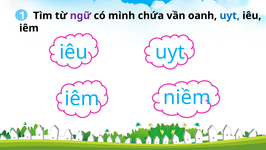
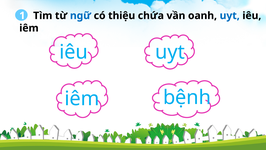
ngữ colour: purple -> blue (81, 16)
mình: mình -> thiệu (122, 16)
niềm: niềm -> bệnh (187, 97)
